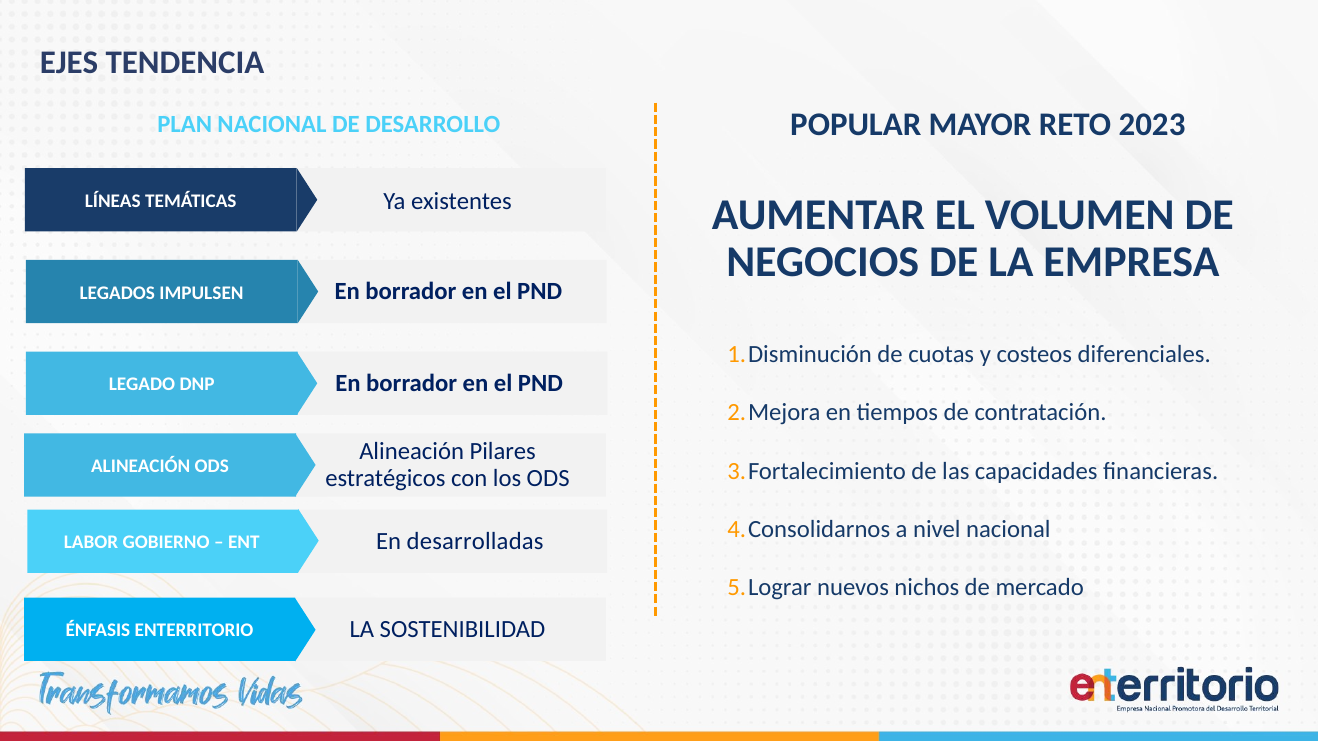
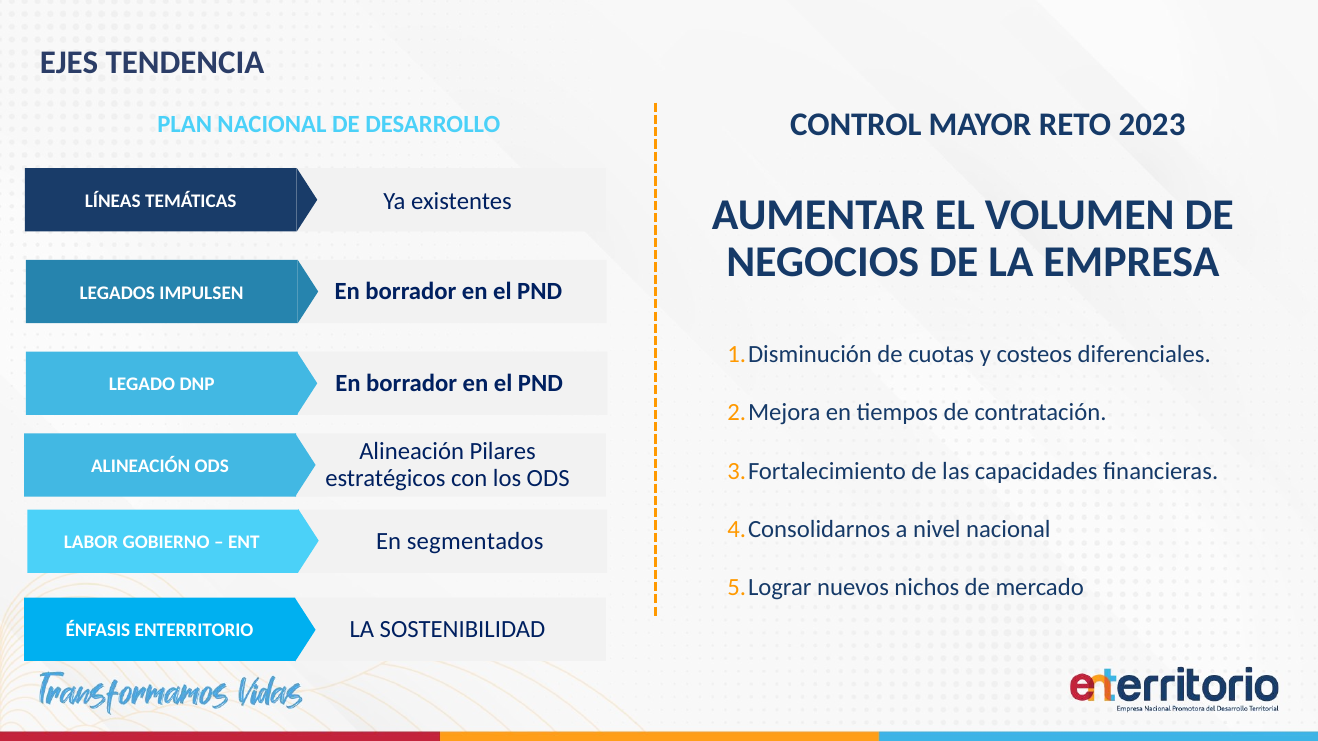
POPULAR: POPULAR -> CONTROL (856, 125)
desarrolladas: desarrolladas -> segmentados (475, 541)
